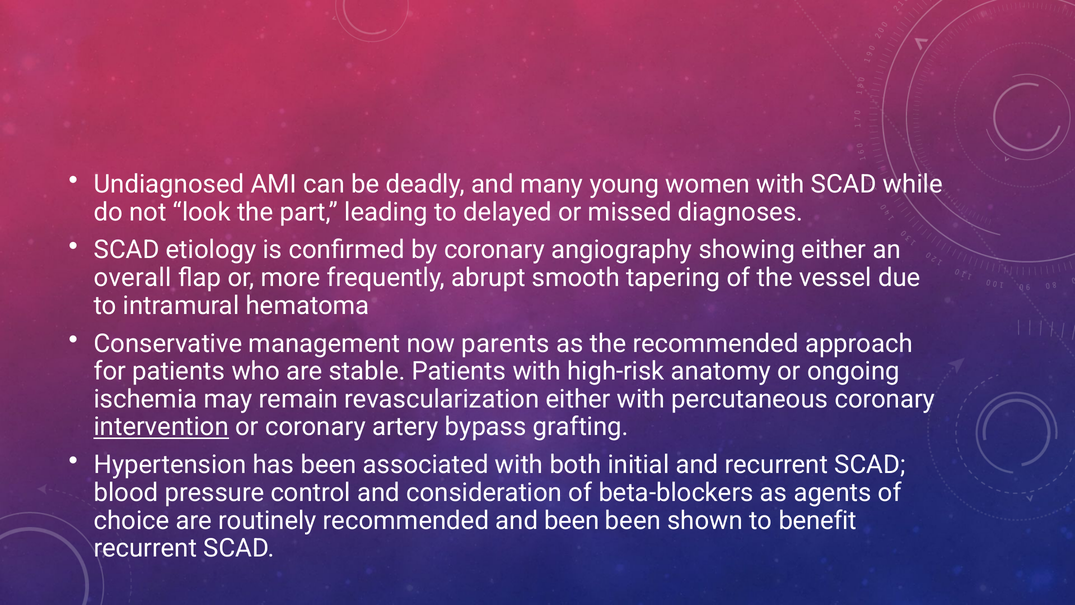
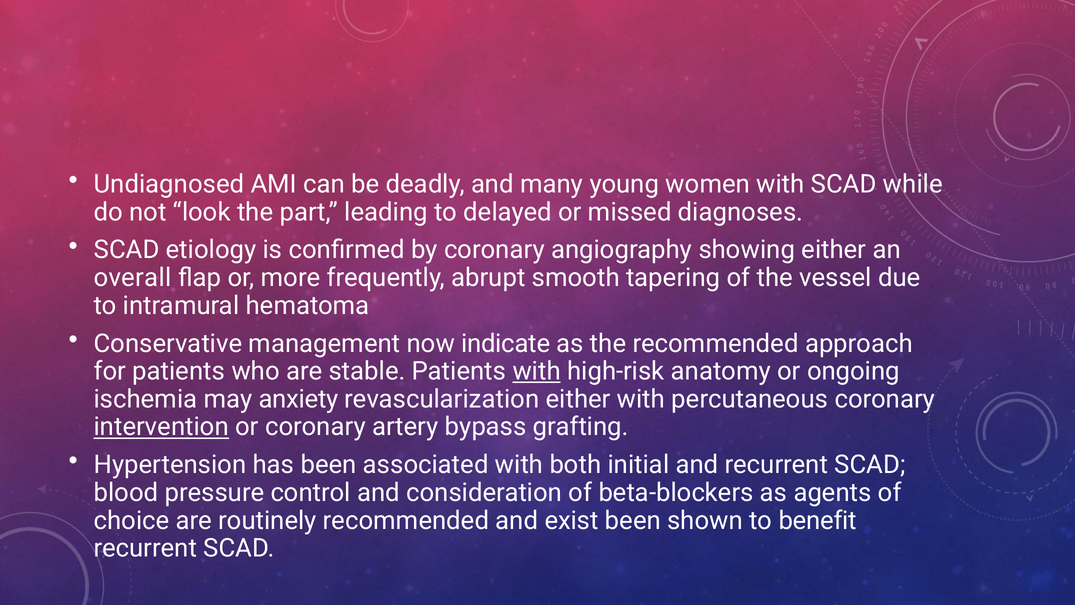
parents: parents -> indicate (506, 343)
with underline: none -> present (537, 371)
remain: remain -> anxiety (298, 399)
and been: been -> exist (572, 520)
